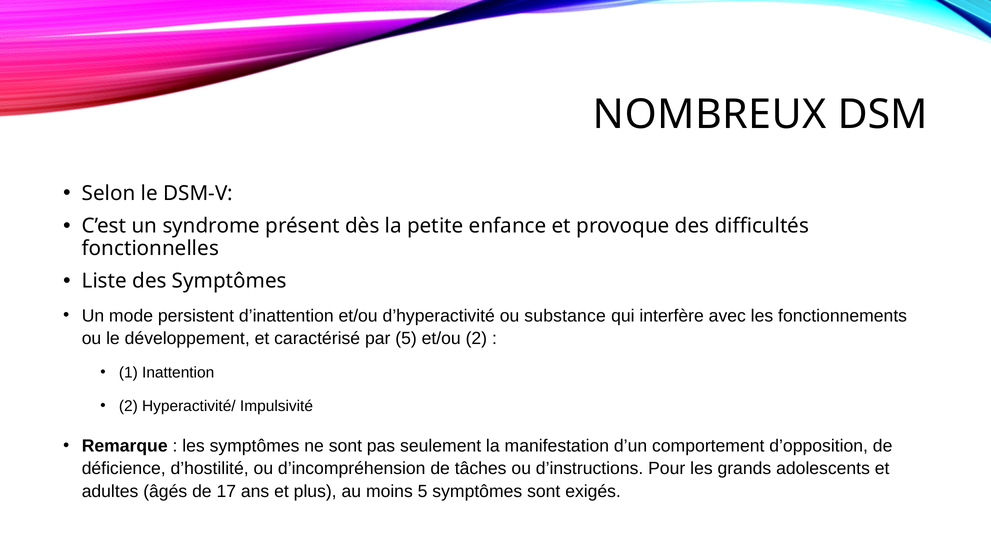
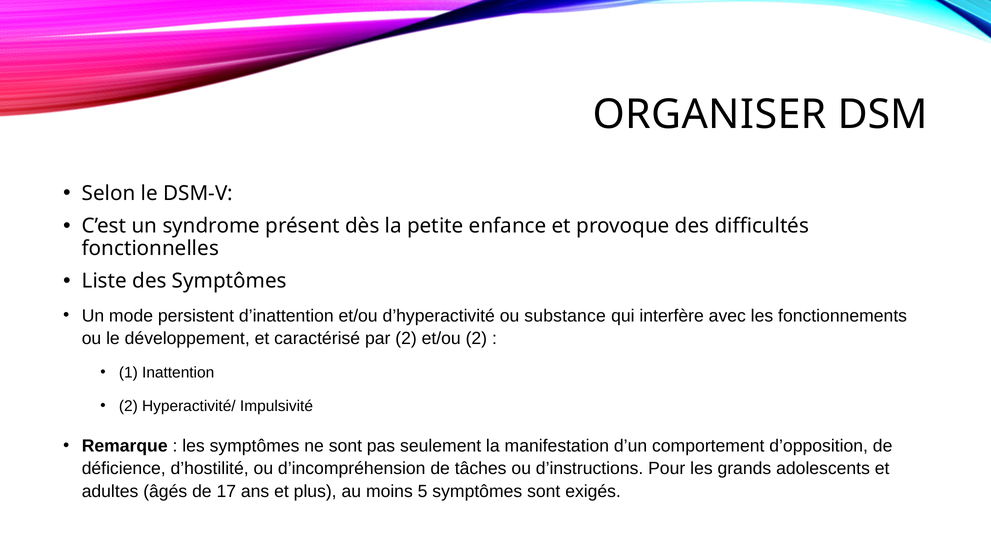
NOMBREUX: NOMBREUX -> ORGANISER (710, 114)
par 5: 5 -> 2 (406, 338)
